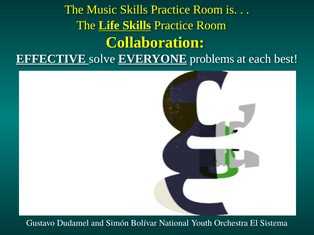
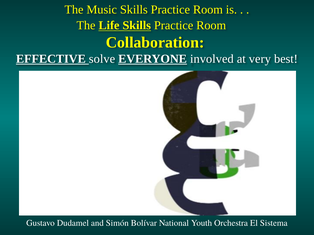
problems: problems -> involved (212, 59)
each: each -> very (260, 59)
